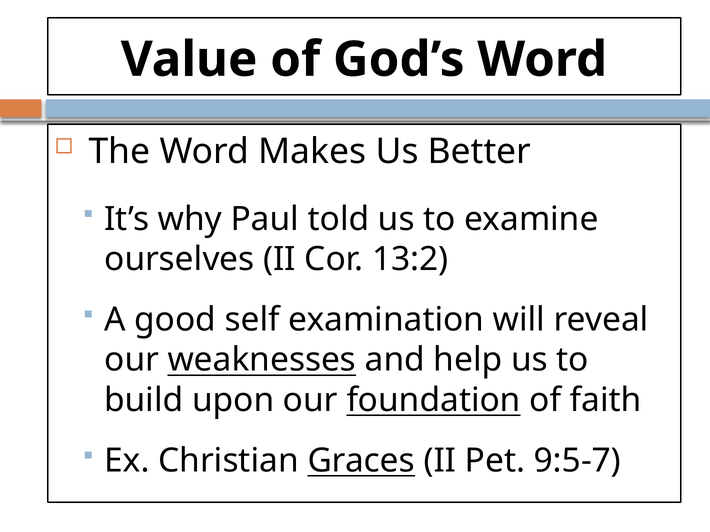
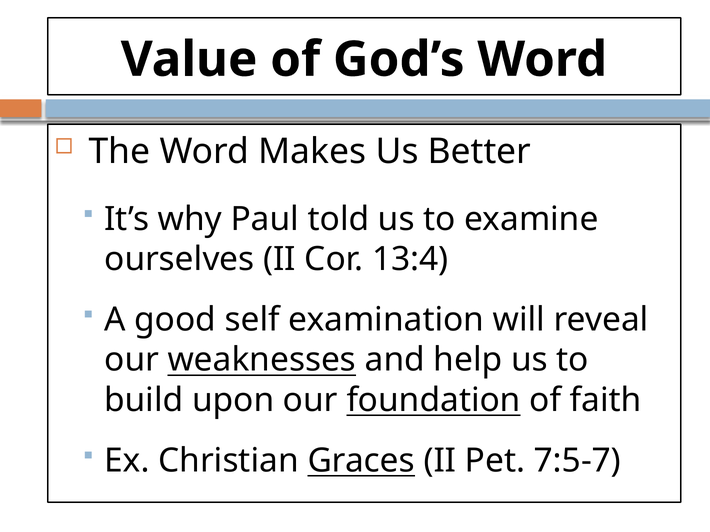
13:2: 13:2 -> 13:4 (410, 259)
9:5-7: 9:5-7 -> 7:5-7 (577, 461)
